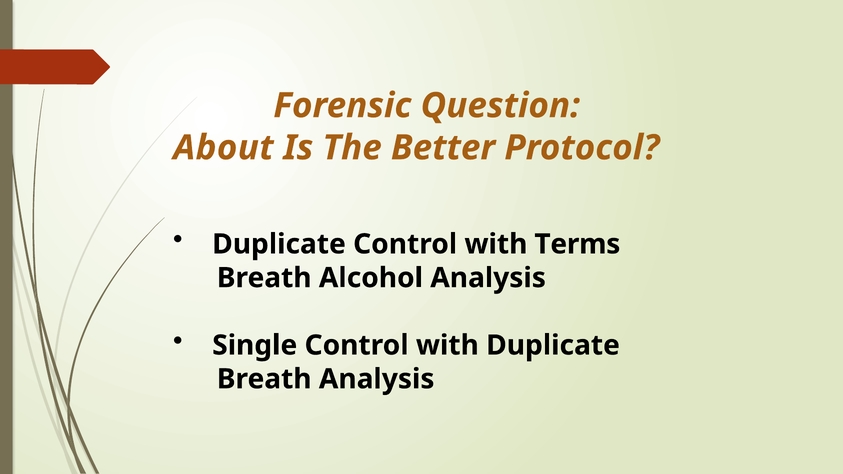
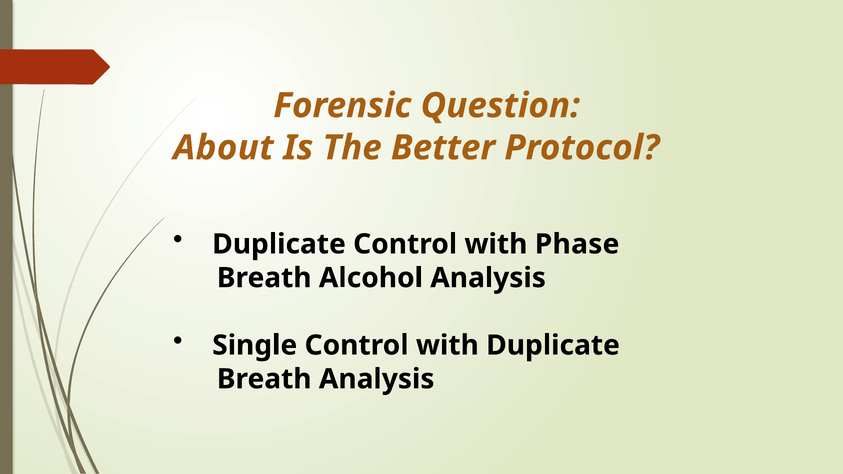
Terms: Terms -> Phase (577, 244)
